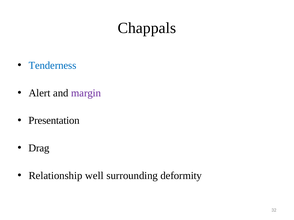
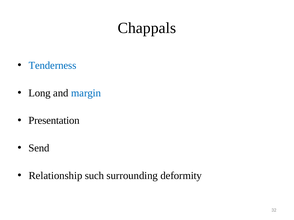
Alert: Alert -> Long (40, 93)
margin colour: purple -> blue (86, 93)
Drag: Drag -> Send (39, 148)
well: well -> such (94, 176)
